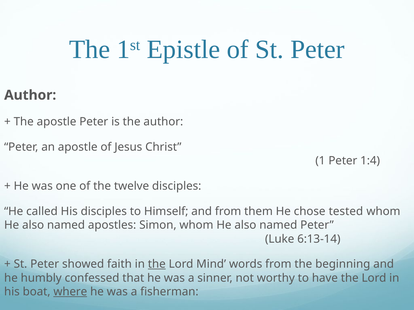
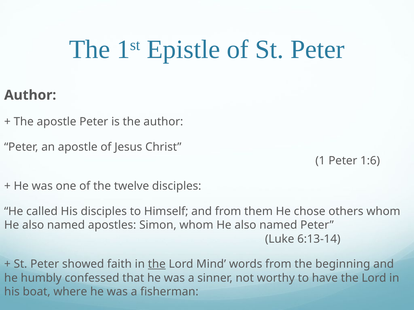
1:4: 1:4 -> 1:6 (370, 161)
tested: tested -> others (346, 212)
where underline: present -> none (70, 292)
